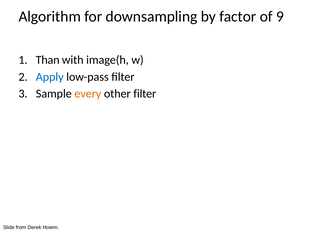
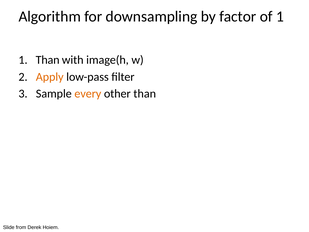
of 9: 9 -> 1 (280, 17)
Apply colour: blue -> orange (50, 77)
other filter: filter -> than (145, 94)
